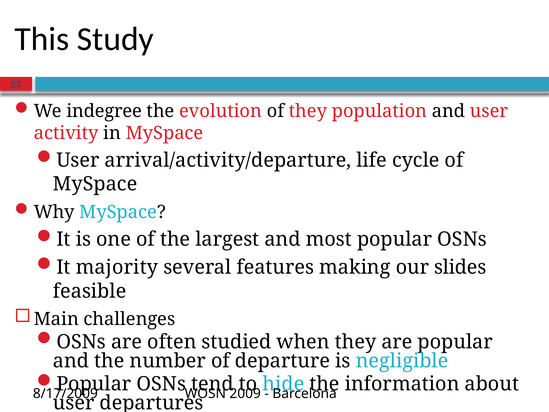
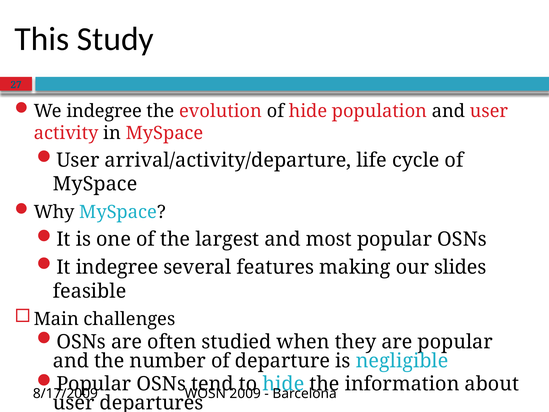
of they: they -> hide (308, 111)
It majority: majority -> indegree (117, 267)
